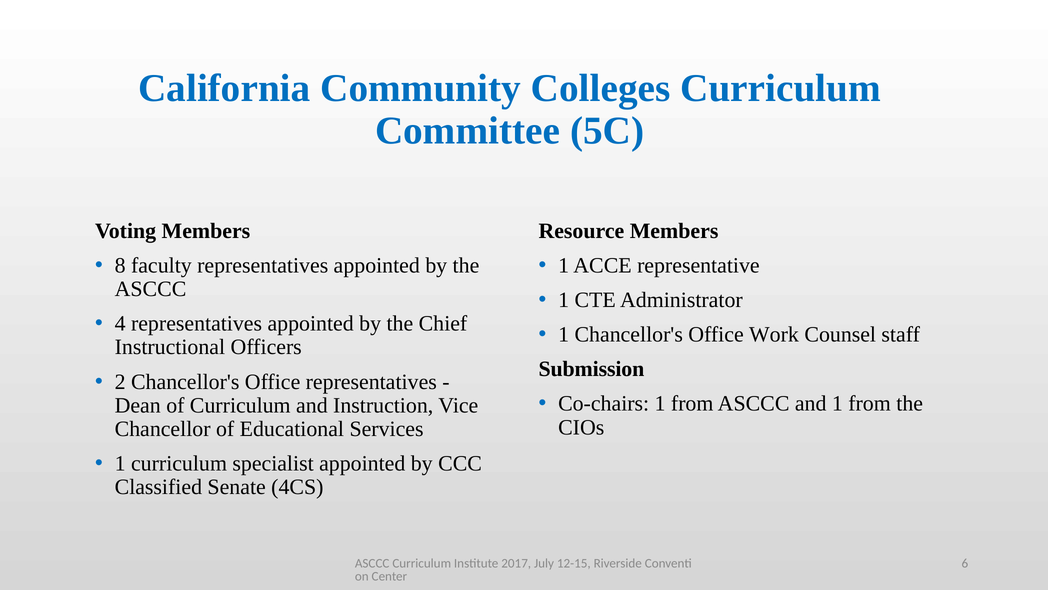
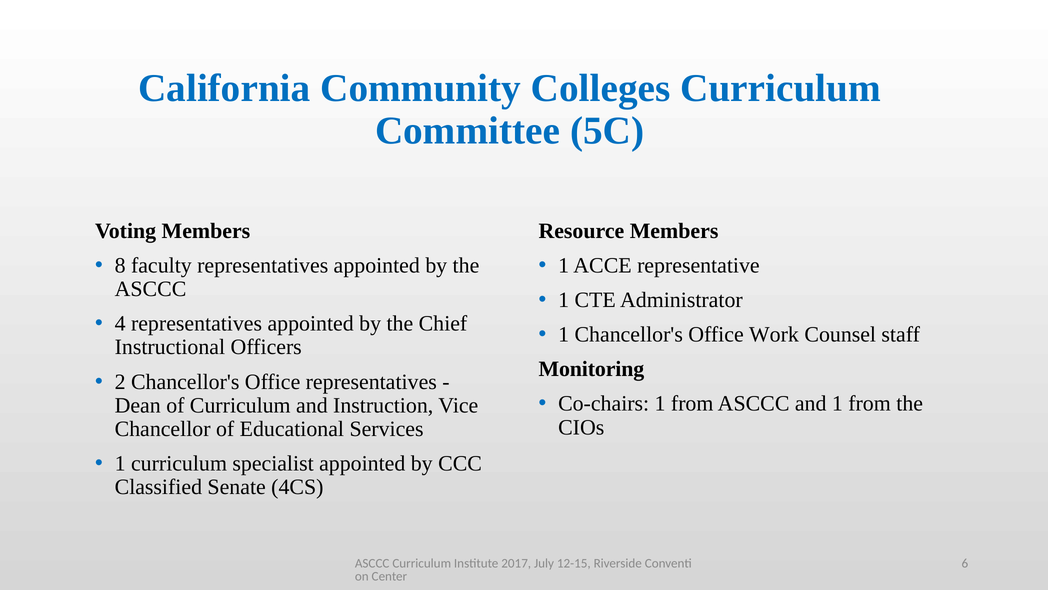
Submission: Submission -> Monitoring (591, 369)
